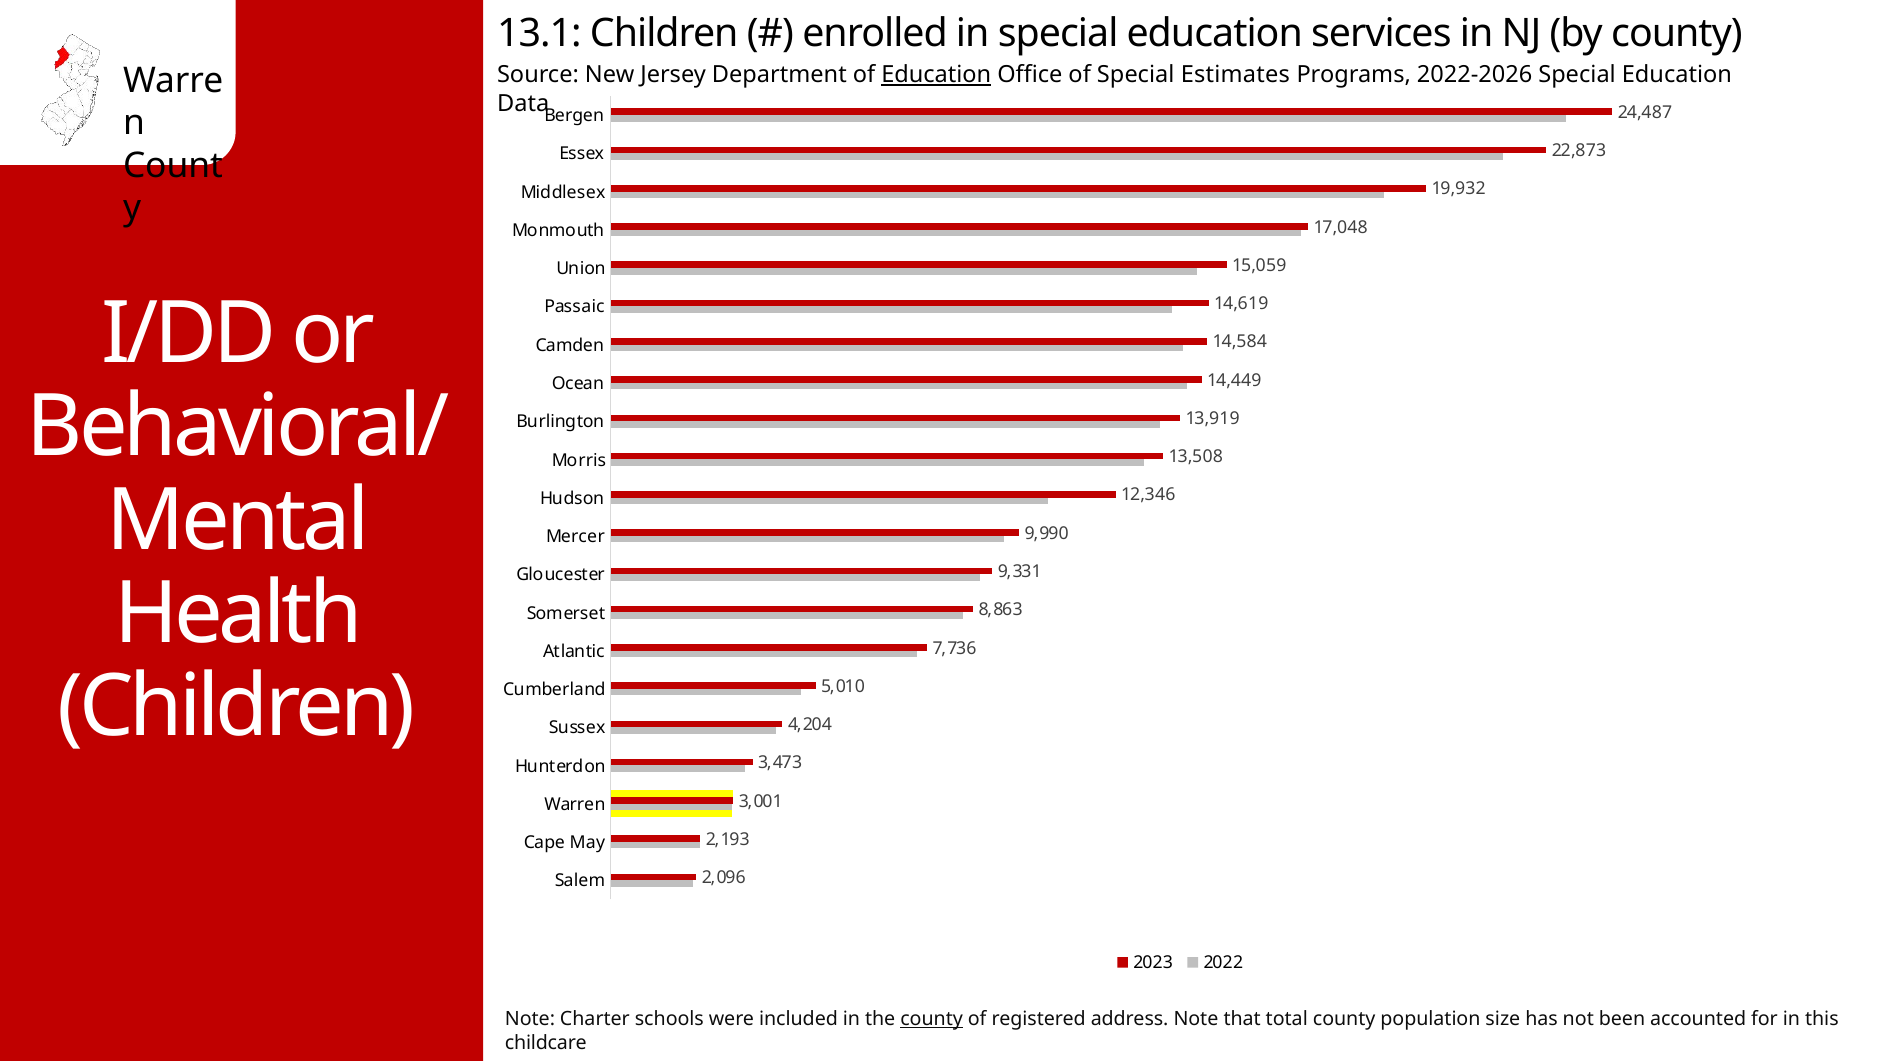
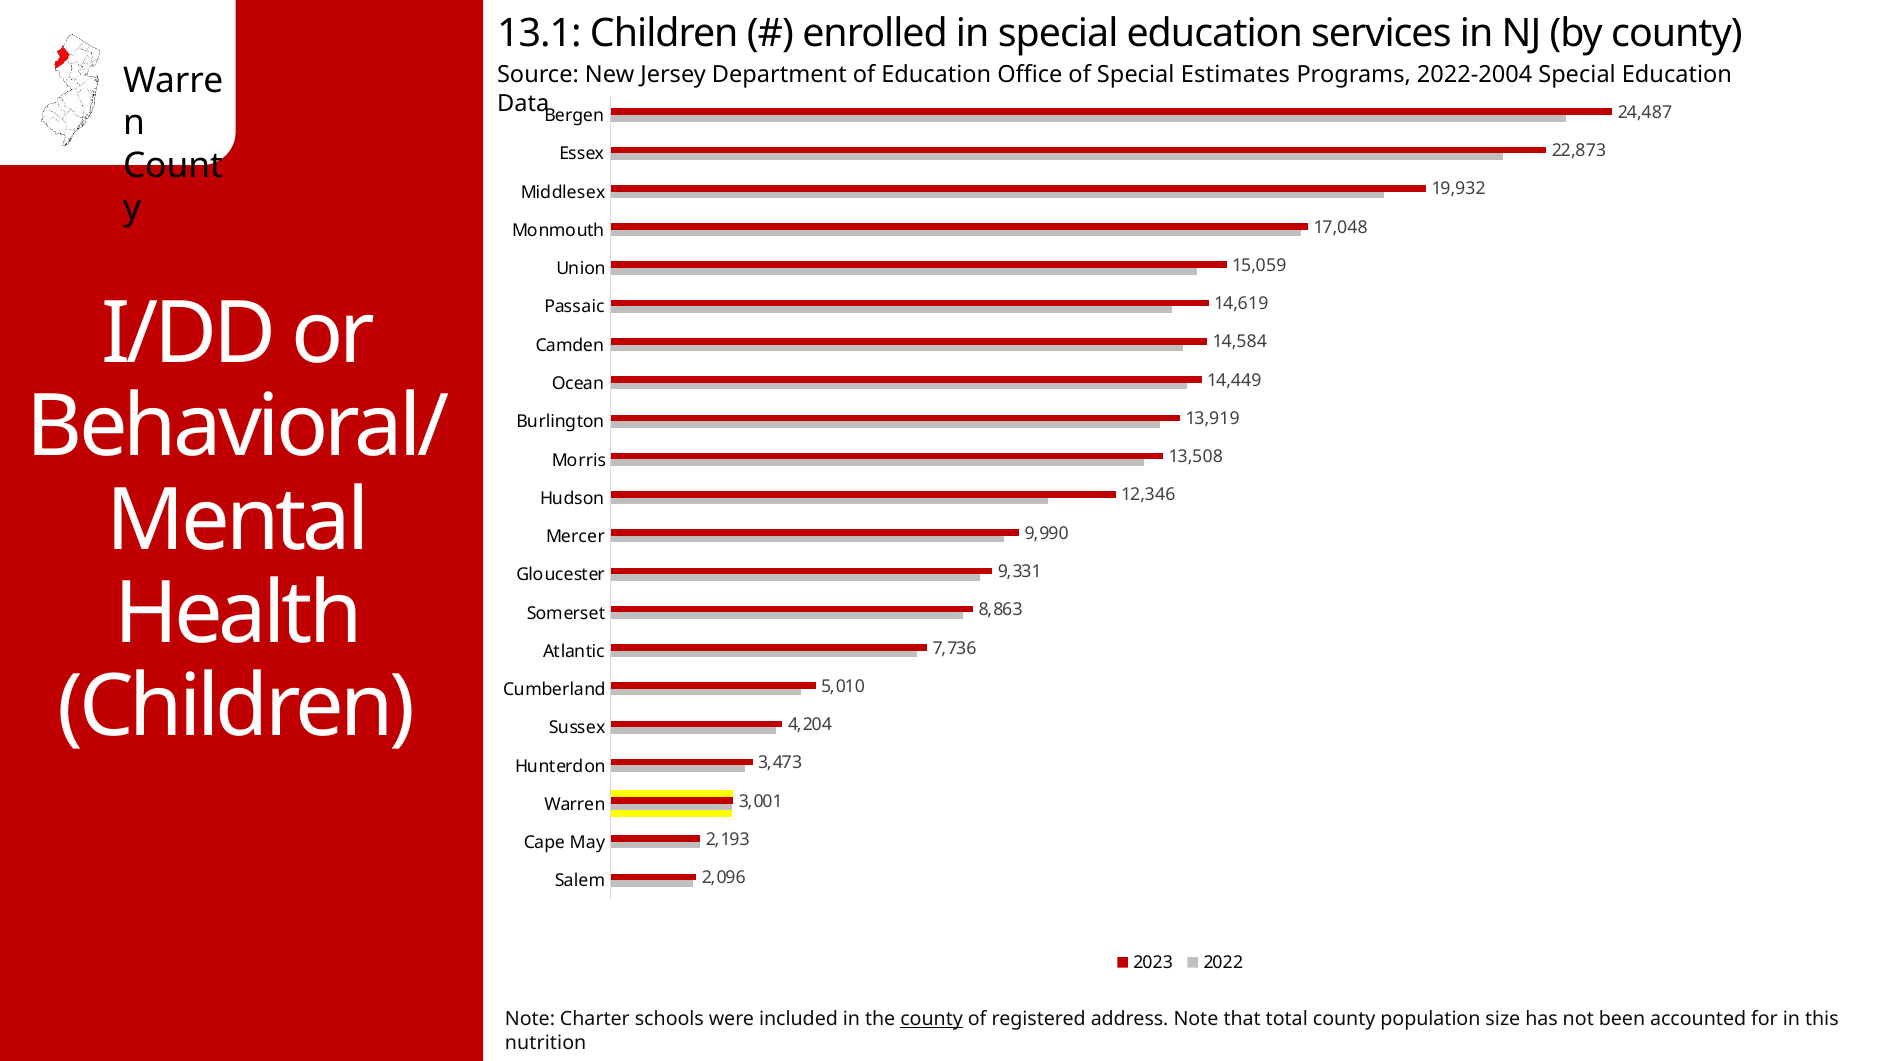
Education underline: present -> none (936, 75)
2022-2026: 2022-2026 -> 2022-2004 (1475, 75)
childcare: childcare -> nutrition (546, 1043)
